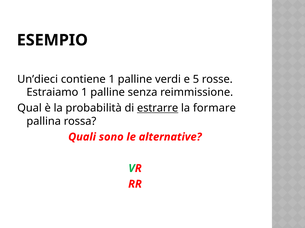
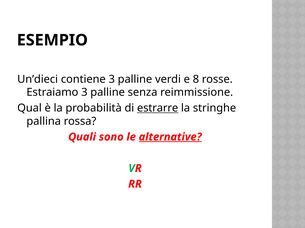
contiene 1: 1 -> 3 (112, 79)
5: 5 -> 8 (196, 79)
Estraiamo 1: 1 -> 3 (84, 93)
formare: formare -> stringhe (215, 108)
alternative underline: none -> present (170, 137)
